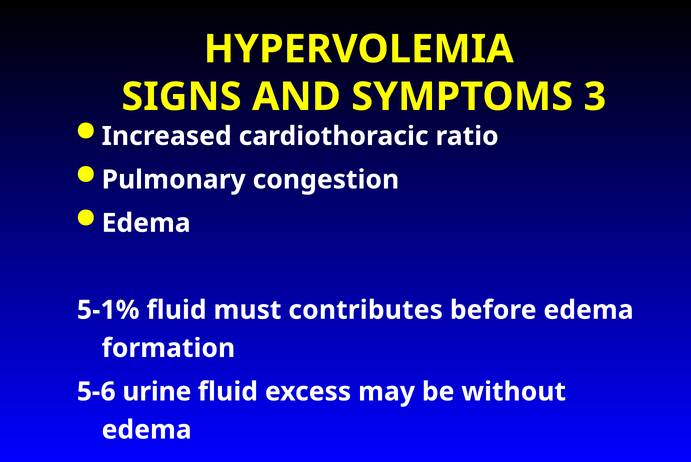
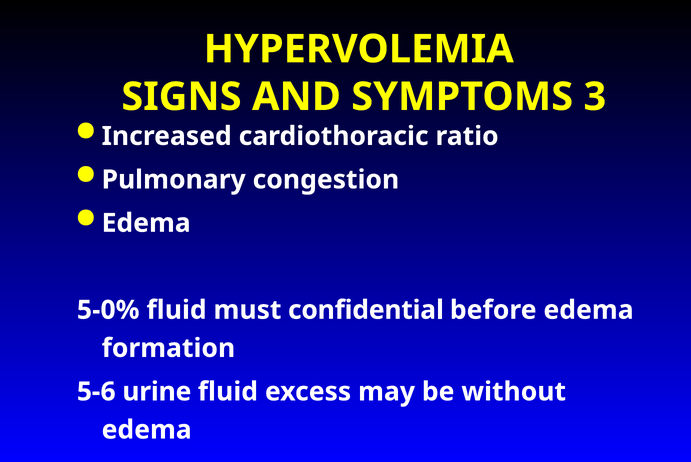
5-1%: 5-1% -> 5-0% (108, 310)
contributes: contributes -> confidential (366, 310)
